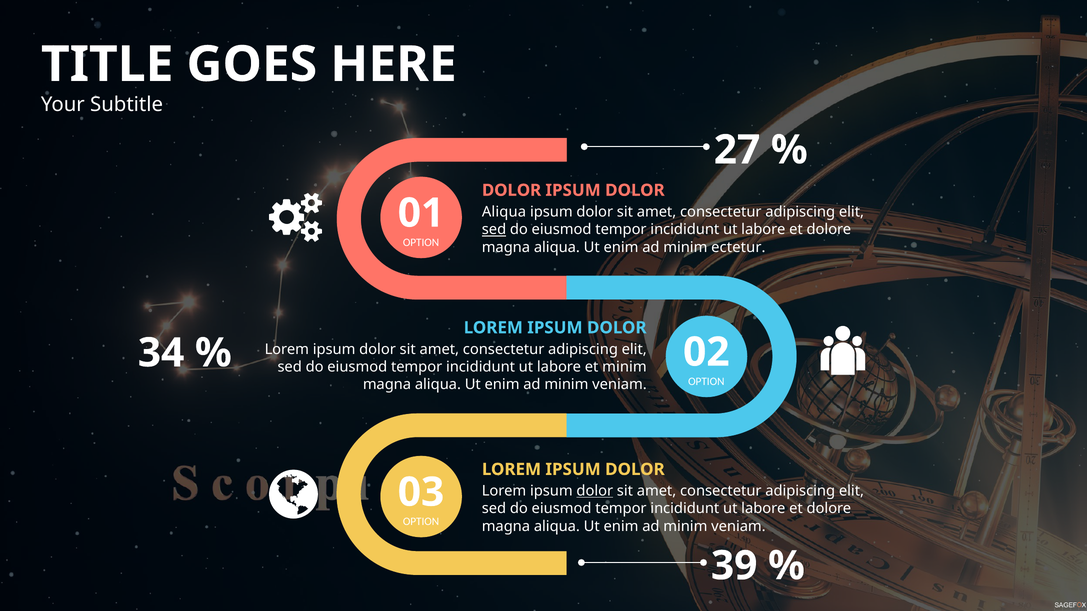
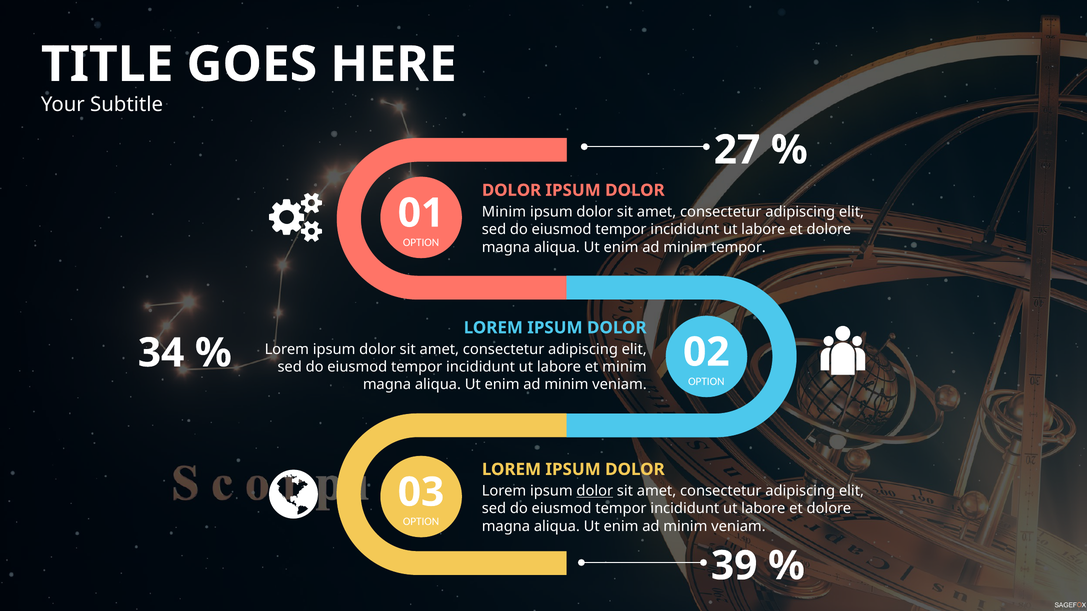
Aliqua: Aliqua -> Minim (504, 212)
sed underline: present -> none (494, 230)
minim ectetur: ectetur -> tempor (738, 247)
